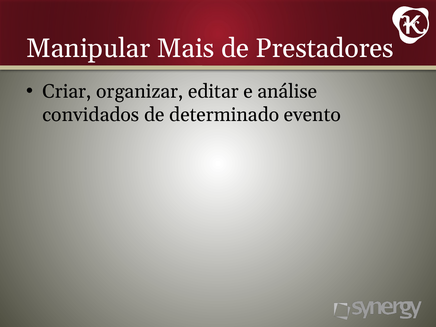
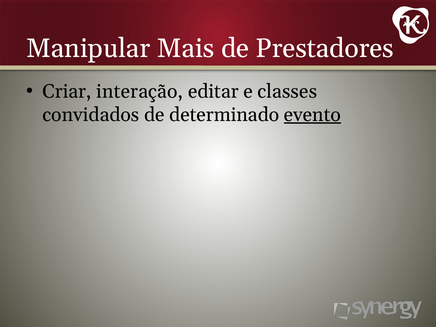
organizar: organizar -> interação (140, 91)
análise: análise -> classes (287, 91)
evento underline: none -> present (312, 115)
